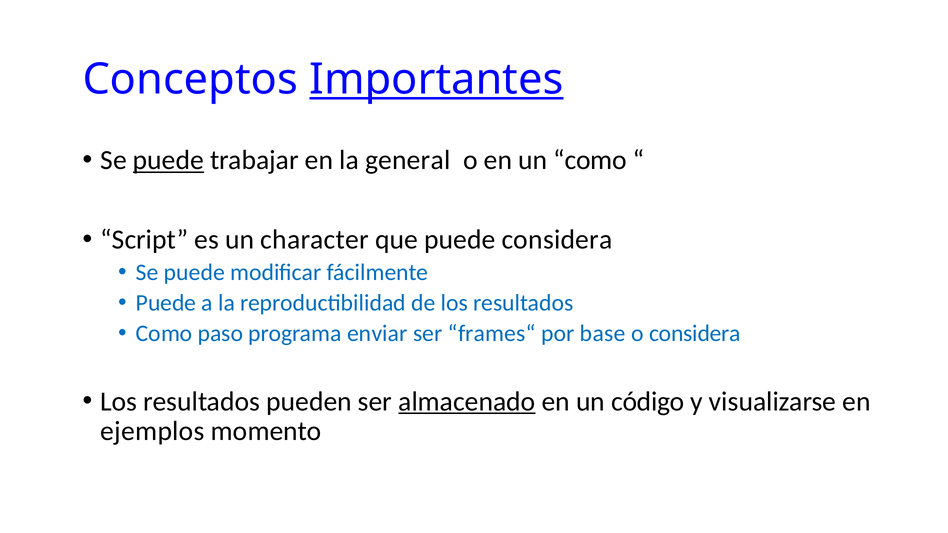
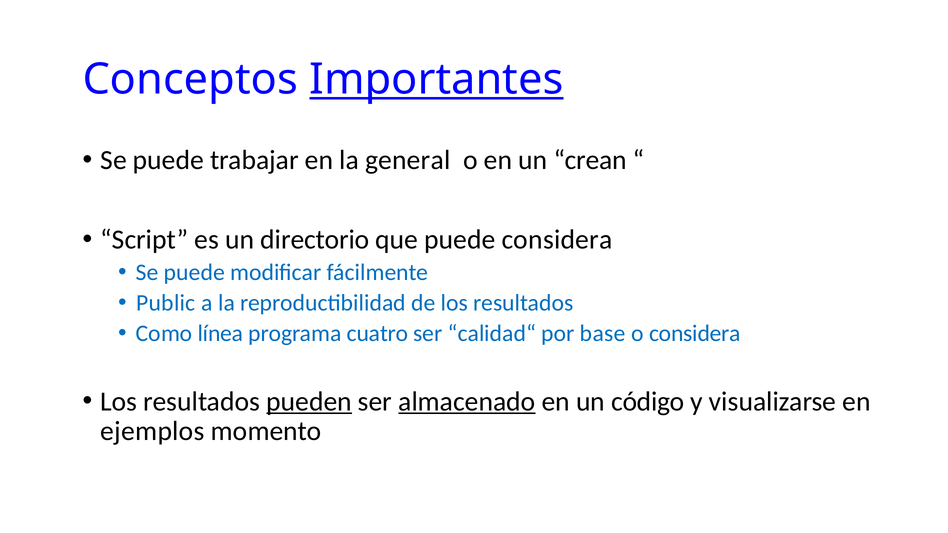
puede underline: present -> none (168, 160)
un como: como -> crean (590, 160)
character: character -> directorio (315, 240)
Puede: Puede -> Public (166, 303)
paso: paso -> línea (220, 333)
enviar: enviar -> cuatro (378, 333)
frames“: frames“ -> calidad“ (492, 333)
pueden underline: none -> present (309, 402)
